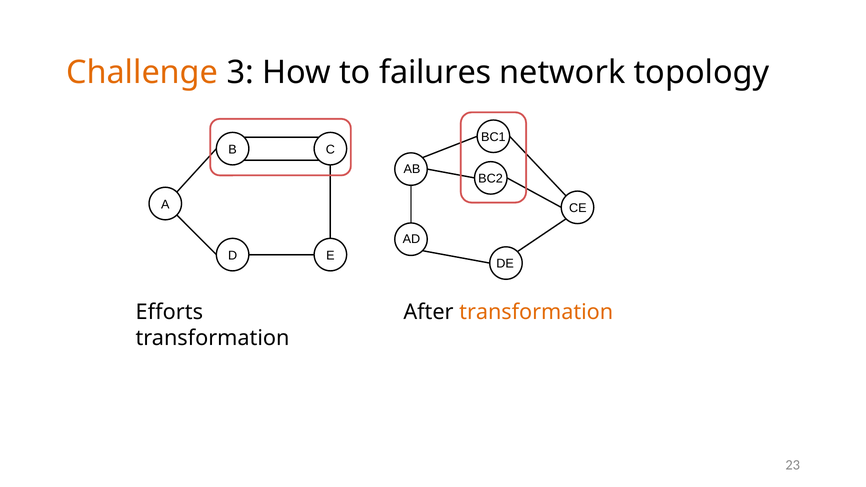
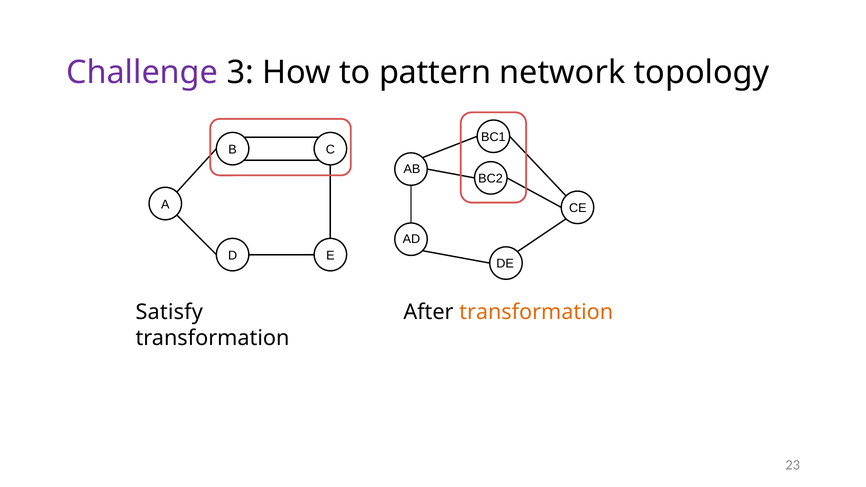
Challenge colour: orange -> purple (142, 73)
failures: failures -> pattern (435, 73)
Efforts: Efforts -> Satisfy (169, 312)
